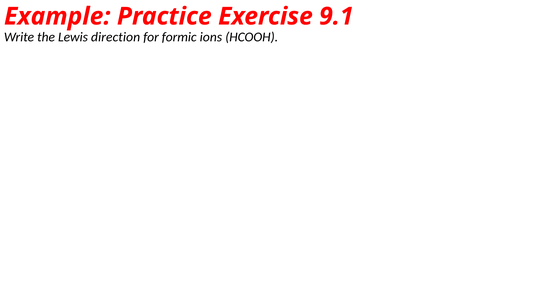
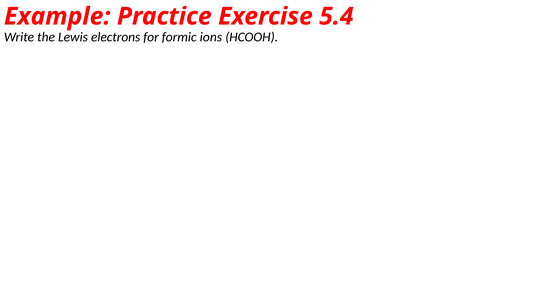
9.1: 9.1 -> 5.4 (336, 16)
direction: direction -> electrons (116, 37)
